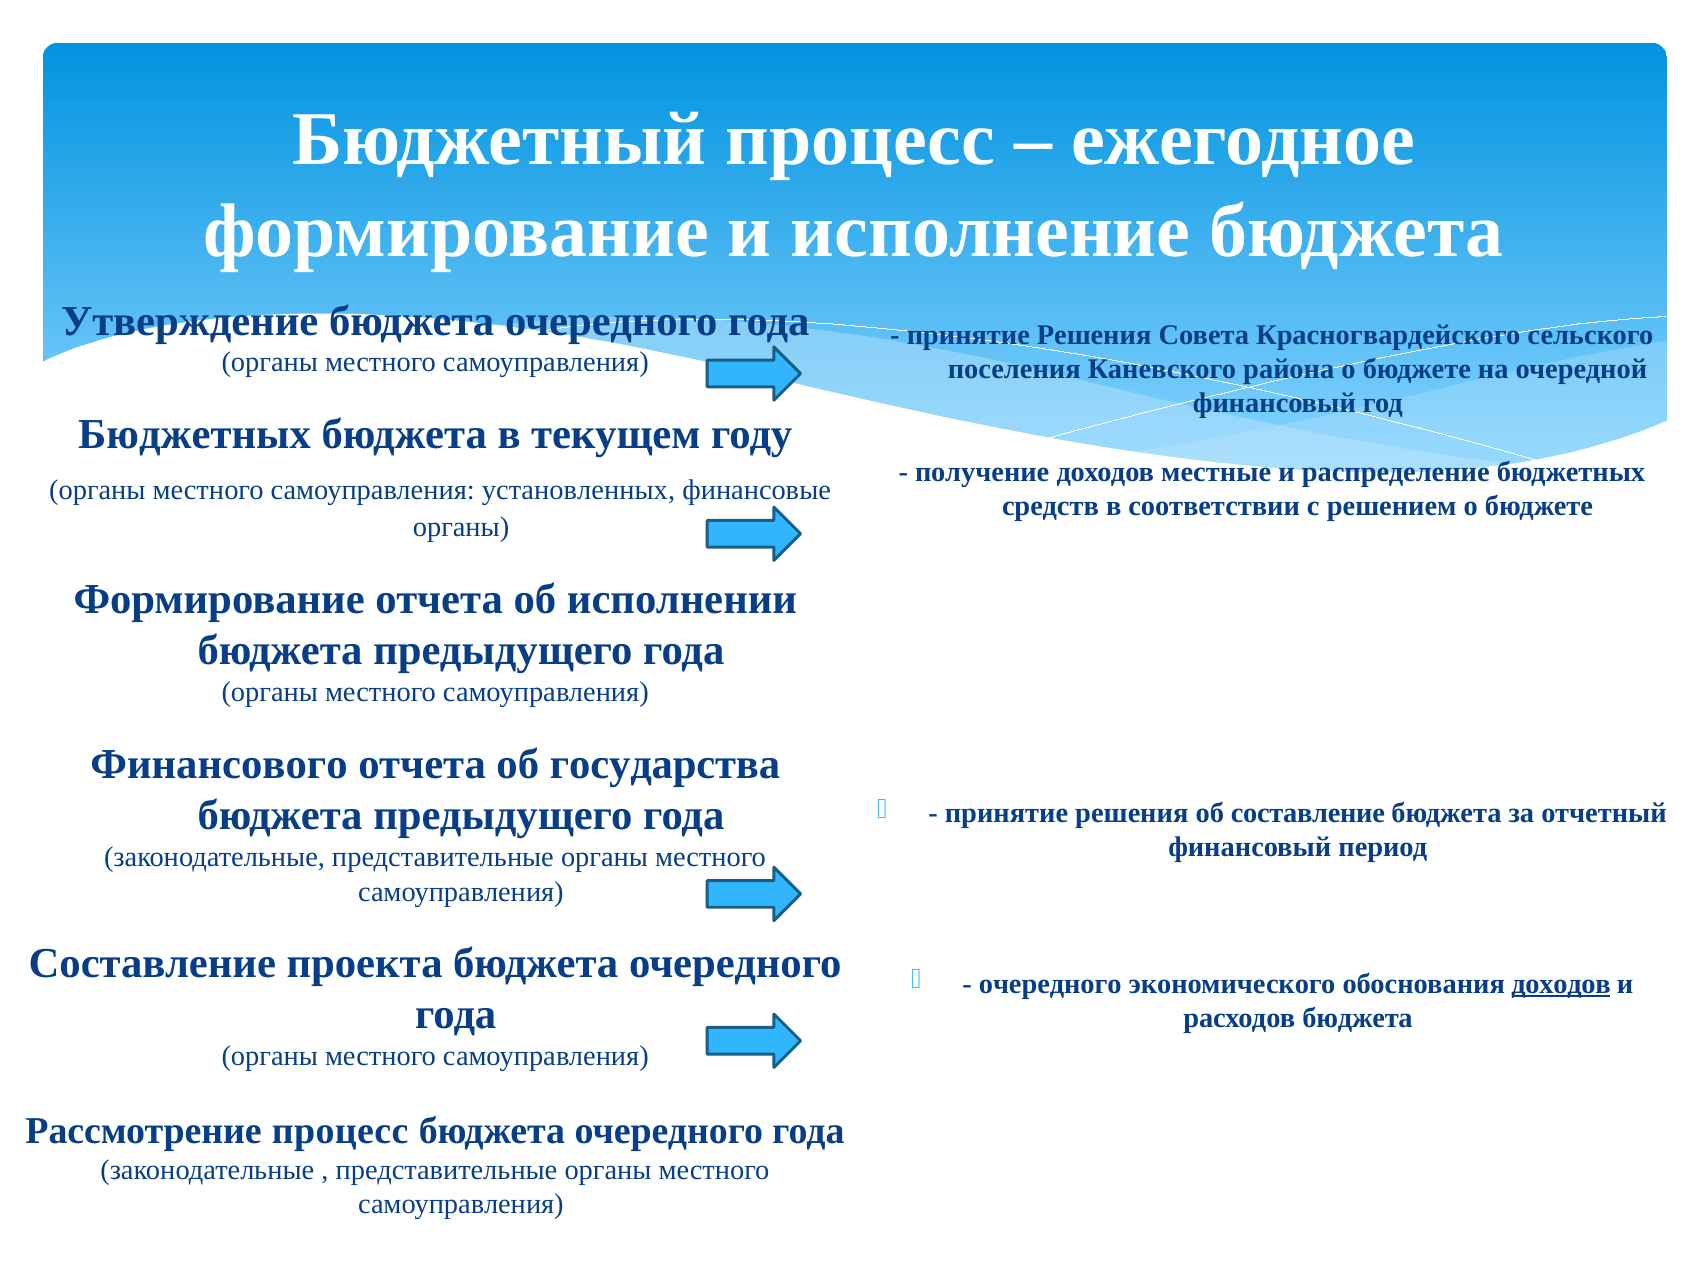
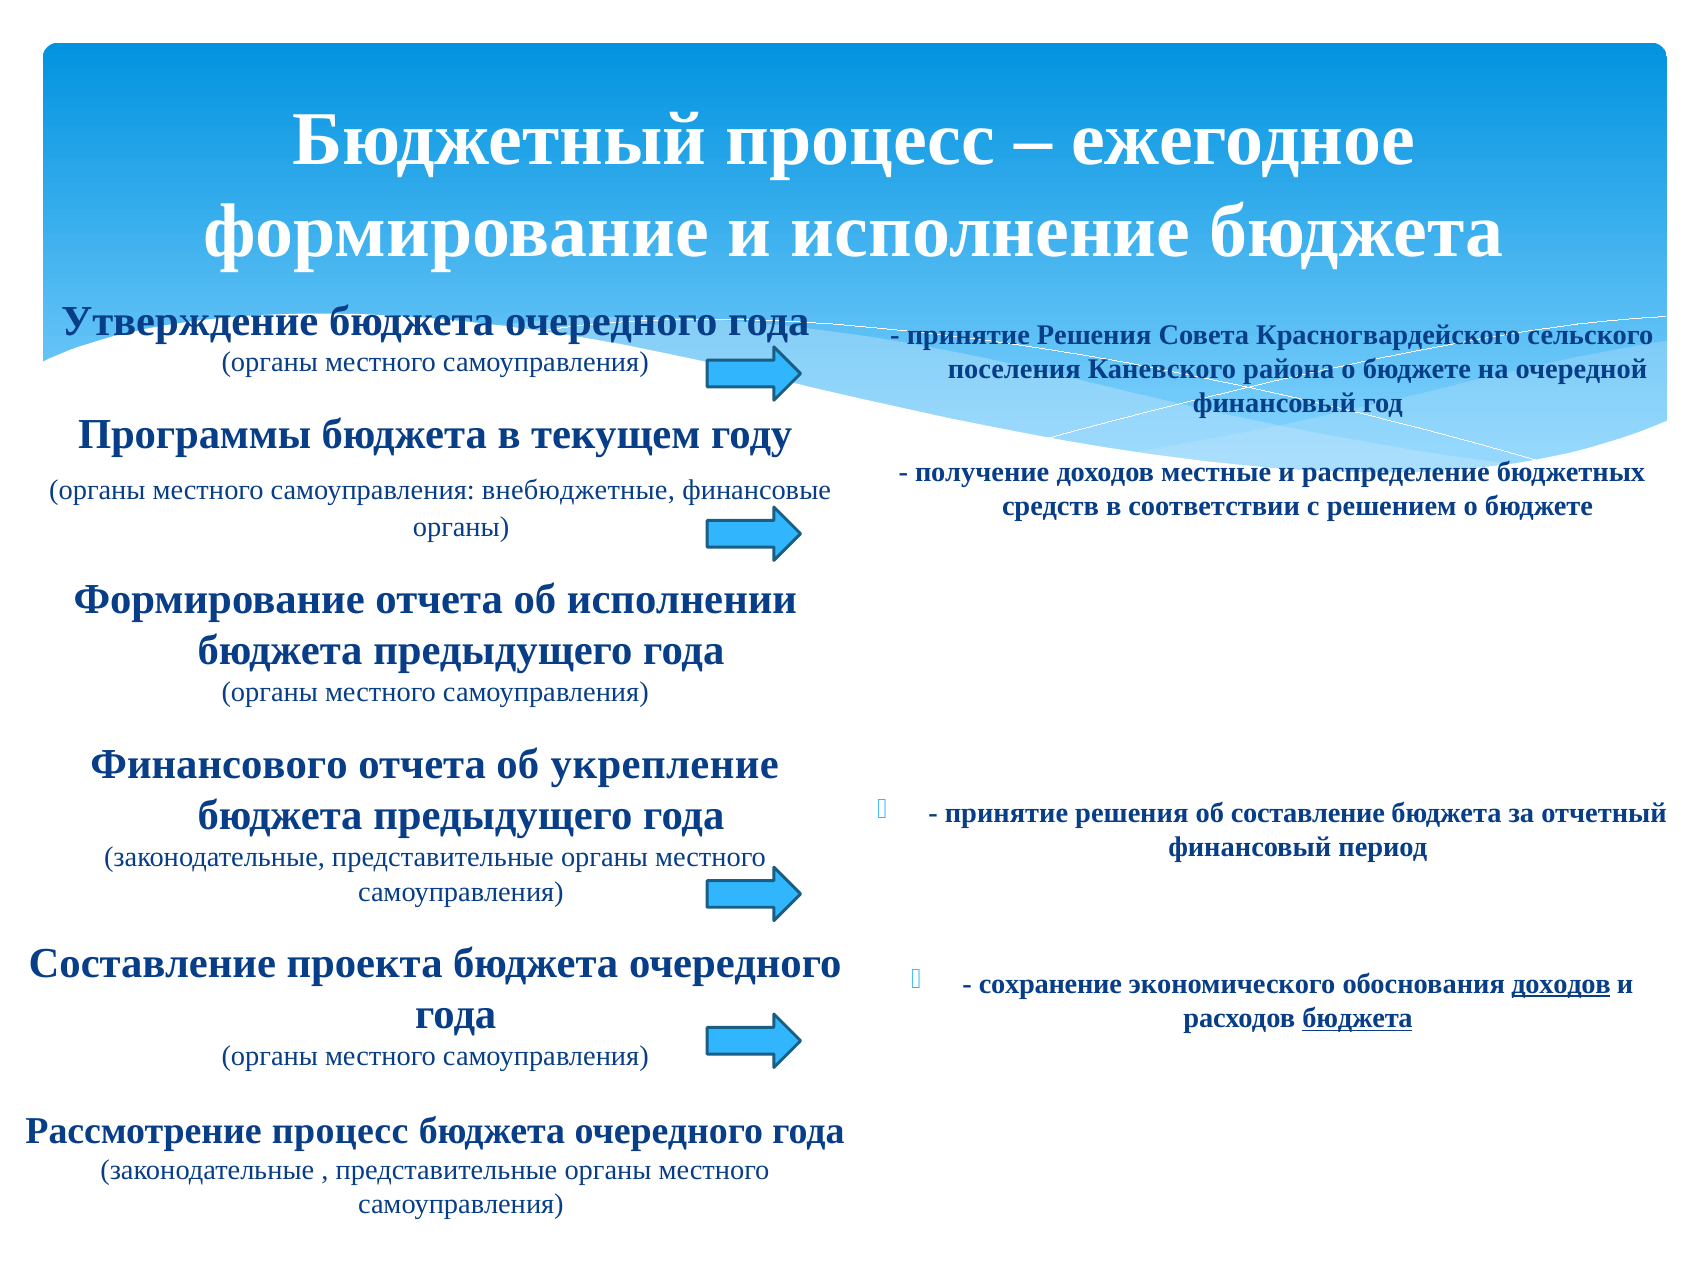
Бюджетных: Бюджетных -> Программы (195, 435)
установленных: установленных -> внебюджетные (578, 491)
государства: государства -> укрепление (665, 765)
очередного: очередного -> сохранение (1050, 984)
бюджета underline: none -> present (1358, 1018)
